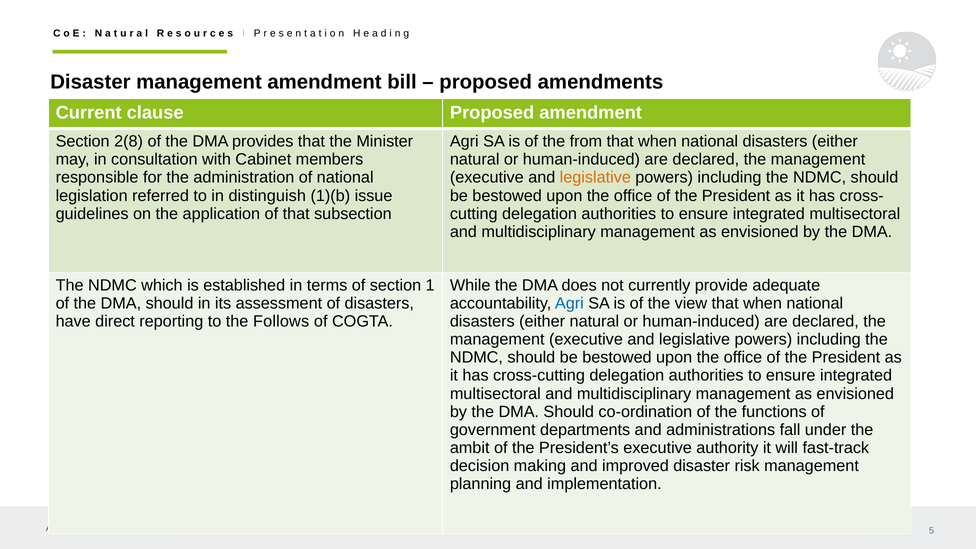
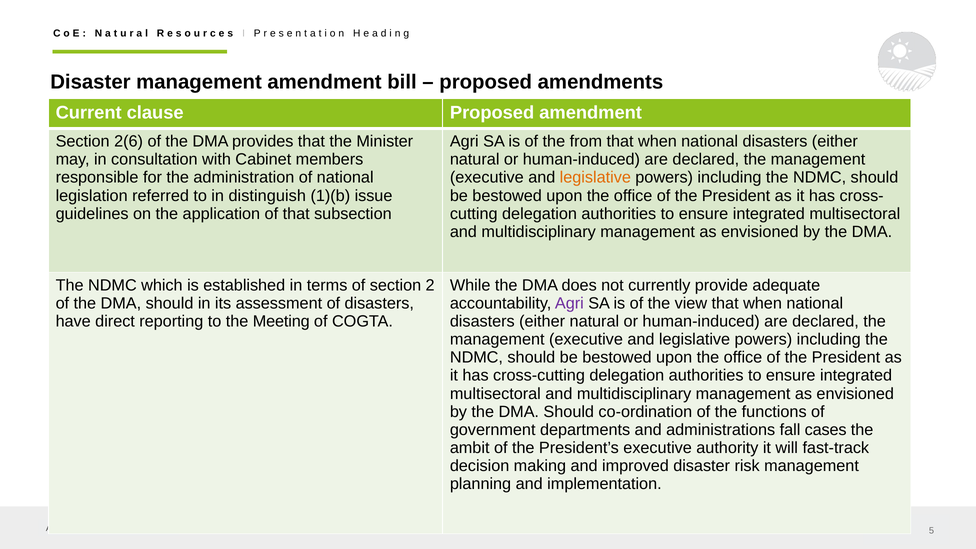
2(8: 2(8 -> 2(6 (129, 141)
1: 1 -> 2 (430, 285)
Agri colour: blue -> purple (569, 303)
Follows: Follows -> Meeting (281, 321)
under: under -> cases (826, 430)
